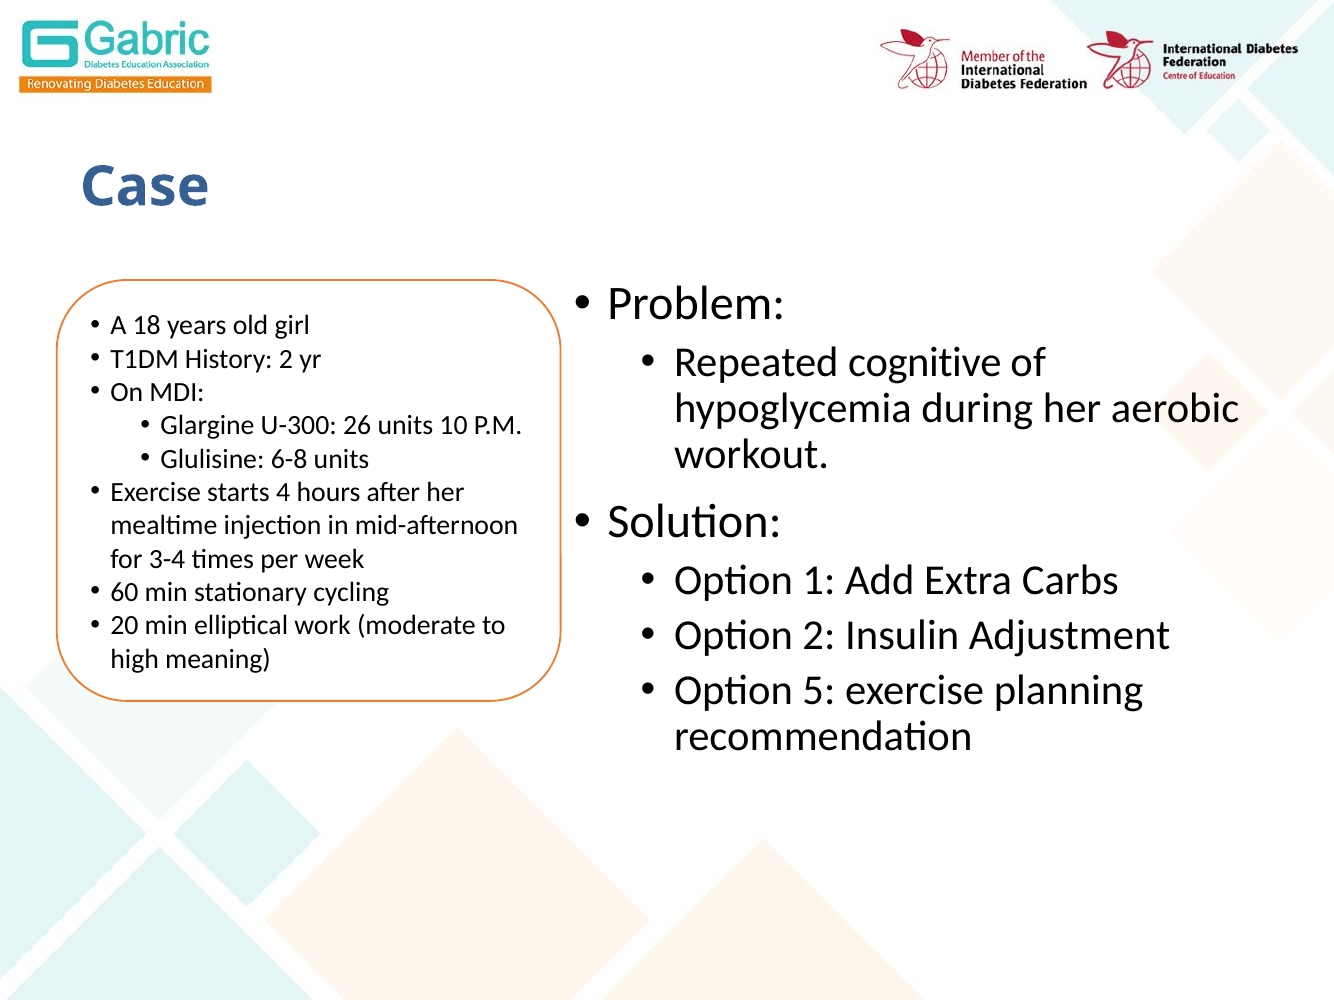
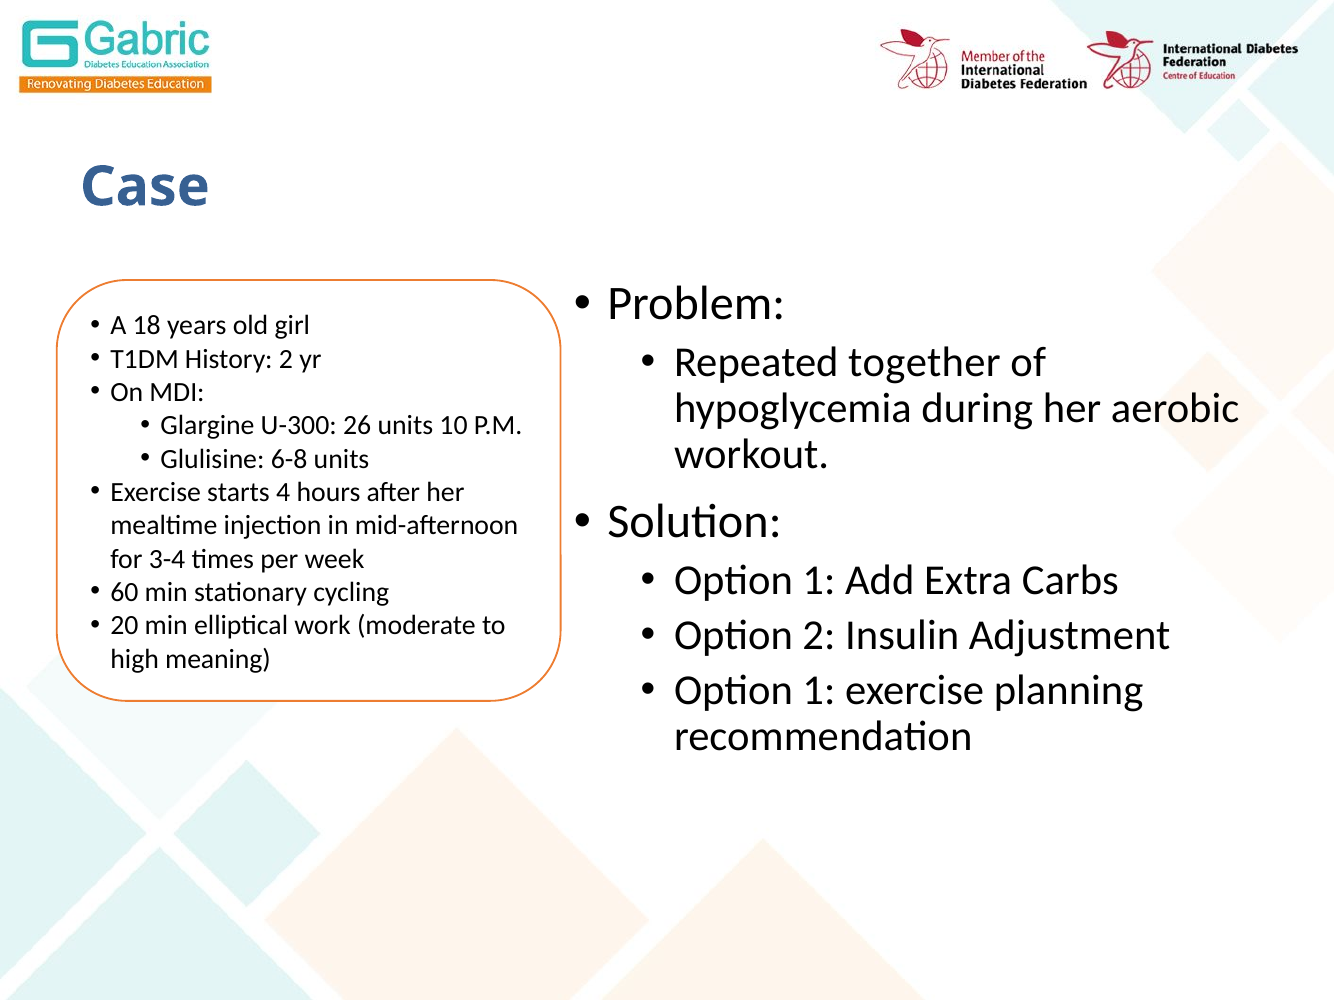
cognitive: cognitive -> together (924, 363)
5: 5 -> 1 (819, 691)
